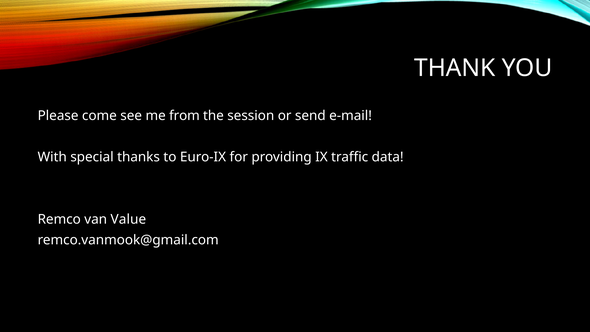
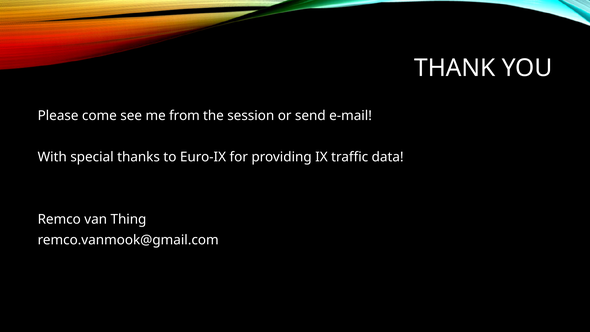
Value: Value -> Thing (128, 219)
